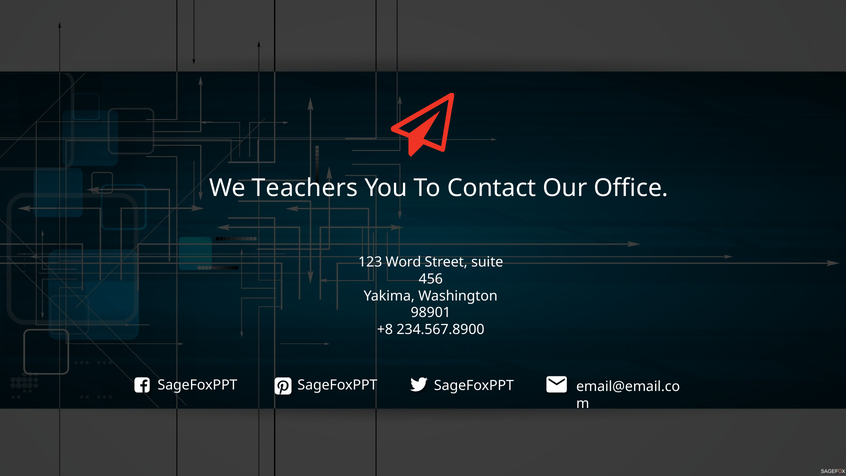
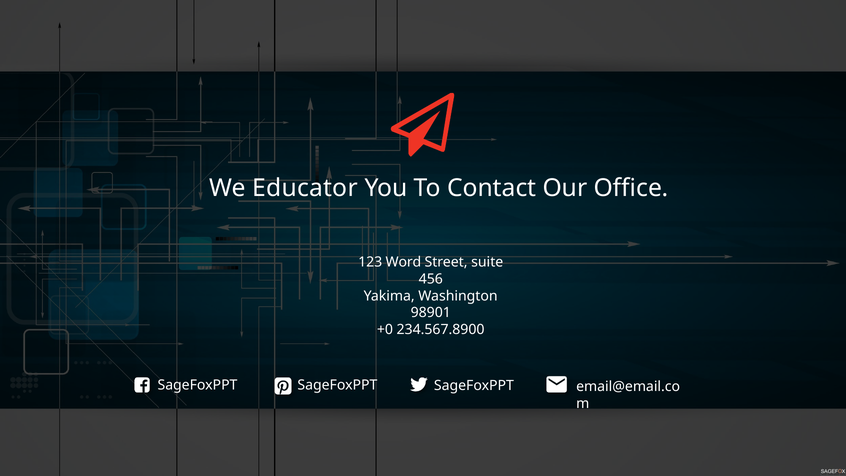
Teachers: Teachers -> Educator (305, 188)
+8: +8 -> +0 (385, 330)
